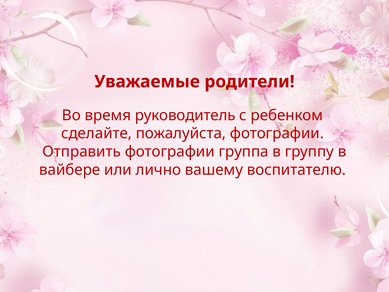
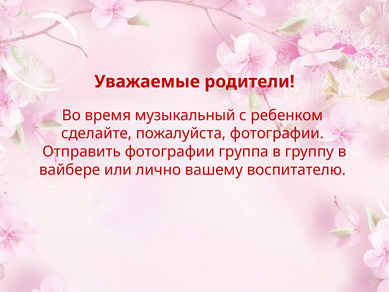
руководитель: руководитель -> музыкальный (185, 115)
